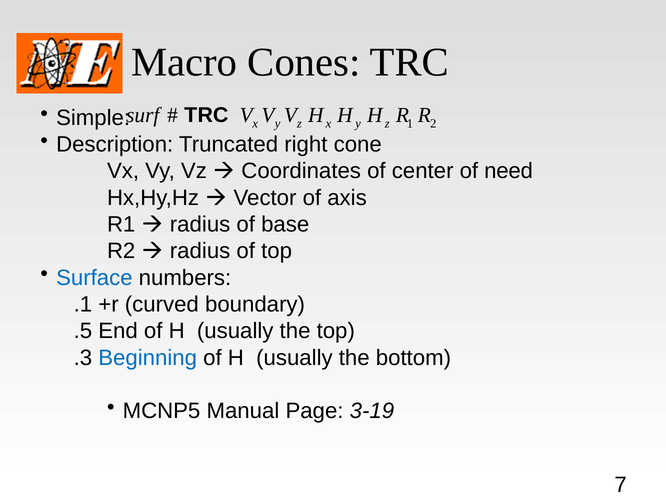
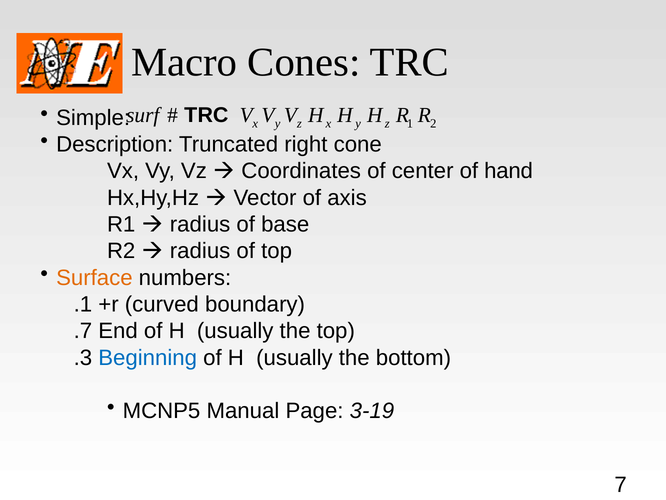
need: need -> hand (508, 171)
Surface colour: blue -> orange (94, 277)
.5: .5 -> .7 (83, 331)
